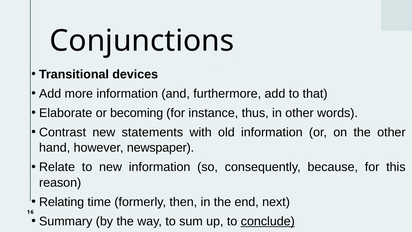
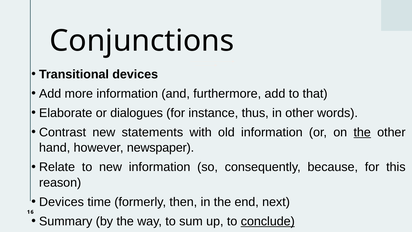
becoming: becoming -> dialogues (137, 113)
the underline: none -> present (362, 132)
Relating: Relating -> Devices (61, 202)
